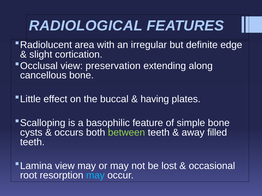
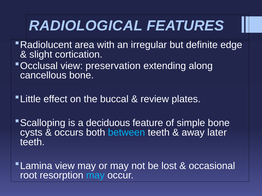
having: having -> review (155, 99)
basophilic: basophilic -> deciduous (108, 123)
between colour: light green -> light blue (127, 133)
filled: filled -> later (217, 133)
